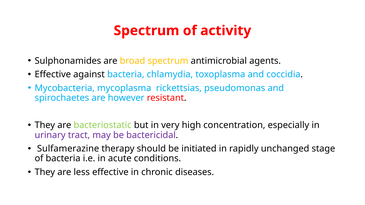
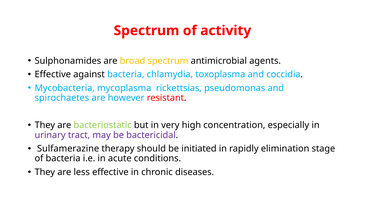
unchanged: unchanged -> elimination (285, 149)
